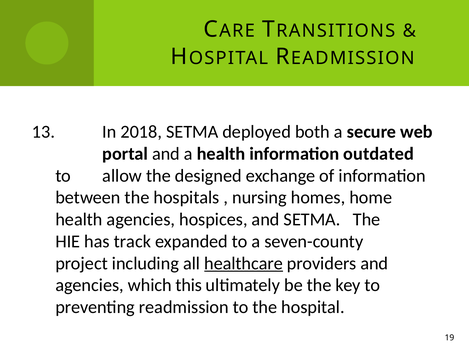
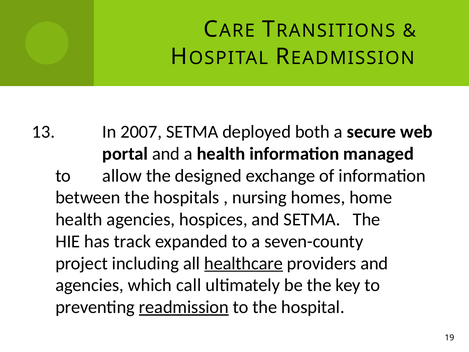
2018: 2018 -> 2007 (141, 132)
outdated: outdated -> managed (379, 154)
this: this -> call (189, 285)
readmission underline: none -> present (184, 307)
